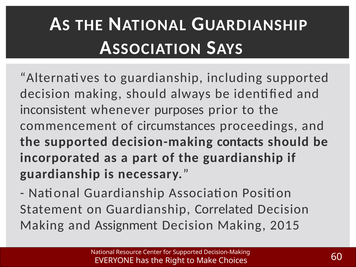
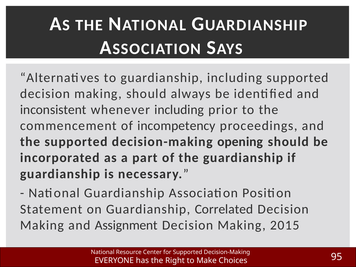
whenever purposes: purposes -> including (179, 110)
circumstances: circumstances -> incompetency (176, 126)
contacts: contacts -> opening (240, 142)
60: 60 -> 95 (337, 257)
